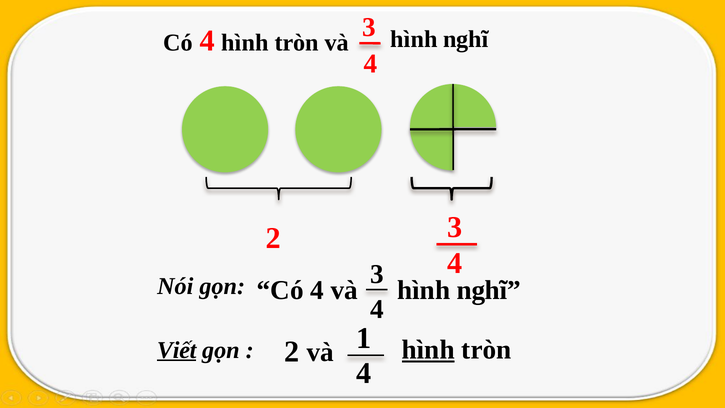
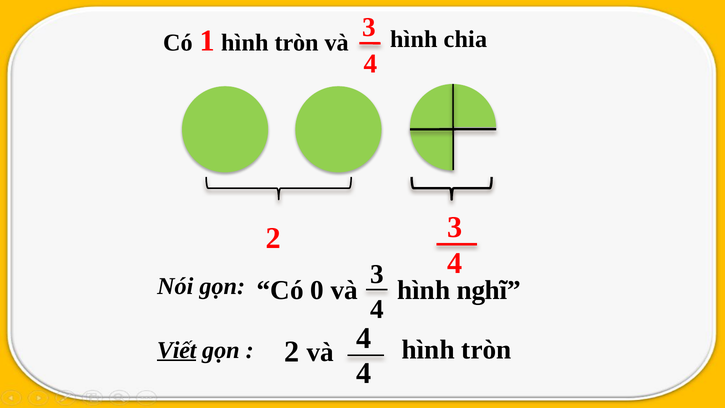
nghĩ: nghĩ -> chia (466, 39)
4: 4 -> 1 (207, 41)
4: 4 -> 0 (317, 290)
hình underline: present -> none (428, 350)
2 1: 1 -> 4 (364, 338)
